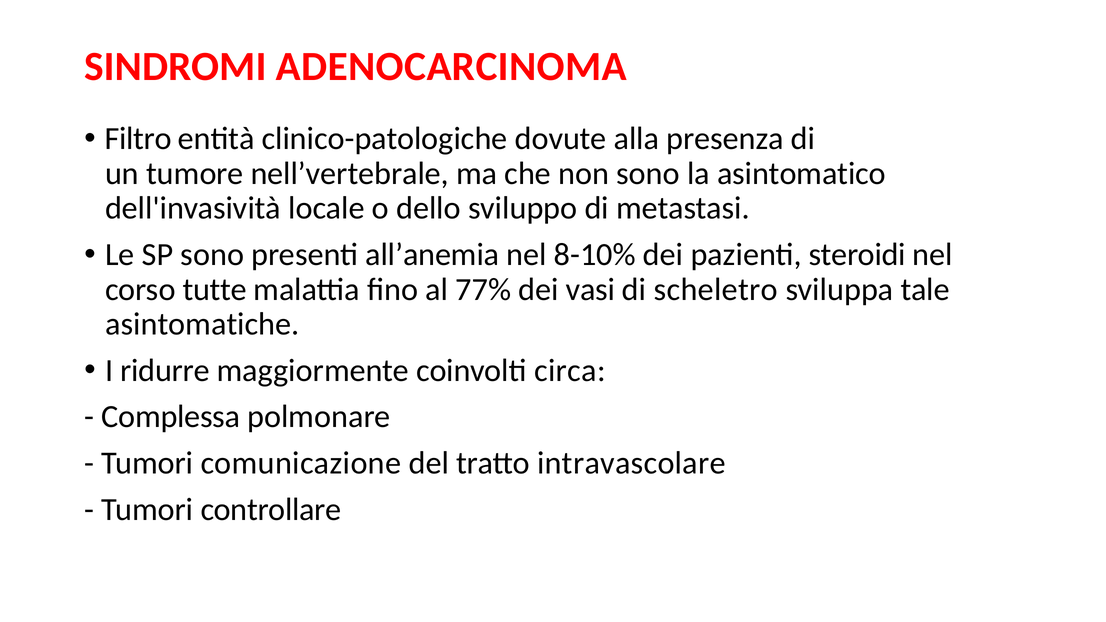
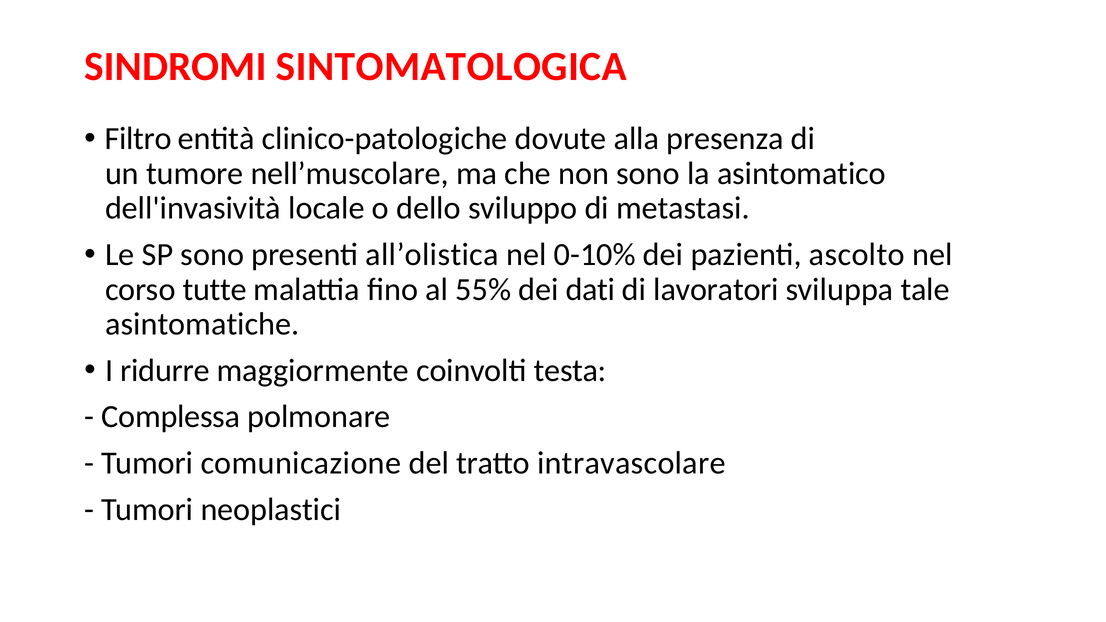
ADENOCARCINOMA: ADENOCARCINOMA -> SINTOMATOLOGICA (451, 66)
nell’vertebrale: nell’vertebrale -> nell’muscolare (350, 174)
all’anemia: all’anemia -> all’olistica (432, 255)
8-10%: 8-10% -> 0-10% (595, 255)
steroidi: steroidi -> ascolto (857, 255)
77%: 77% -> 55% (483, 289)
vasi: vasi -> dati (590, 289)
scheletro: scheletro -> lavoratori (716, 289)
circa: circa -> testa (570, 371)
controllare: controllare -> neoplastici (271, 509)
